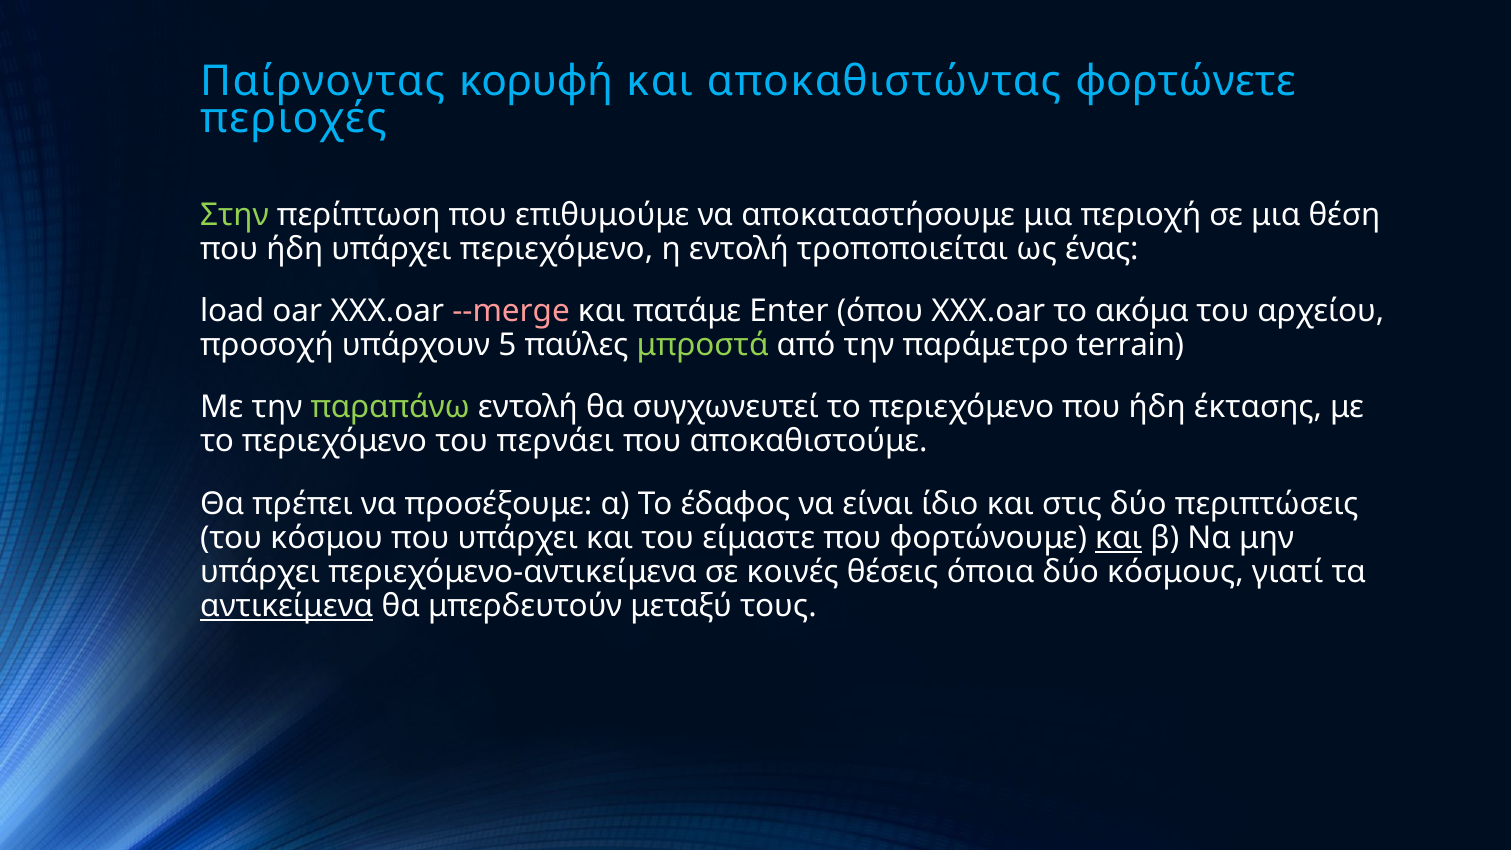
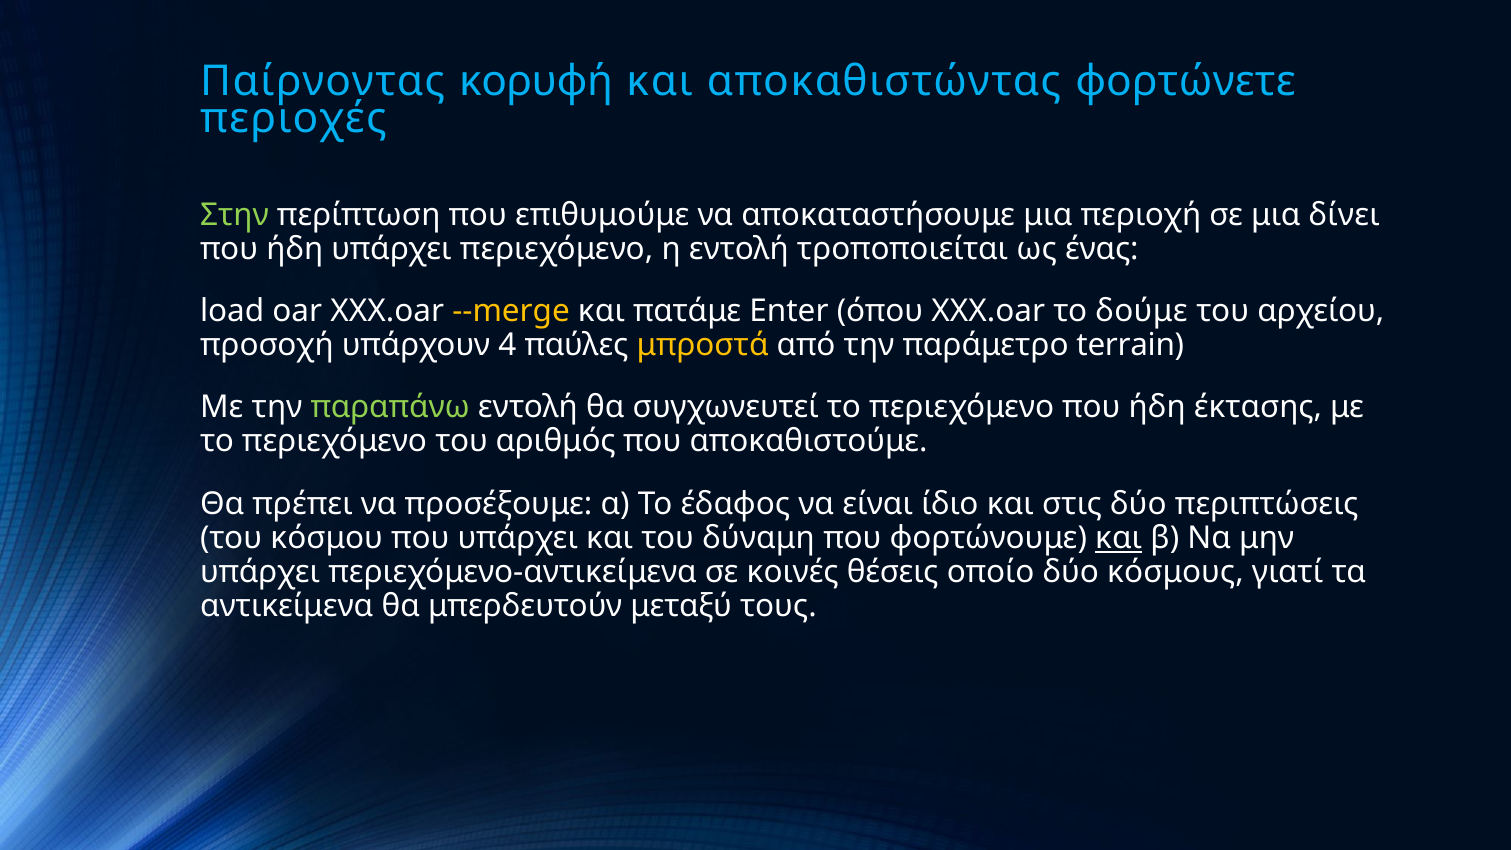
θέση: θέση -> δίνει (1344, 215)
--merge colour: pink -> yellow (511, 311)
ακόμα: ακόμα -> δούμε (1142, 311)
5: 5 -> 4 (507, 345)
μπροστά colour: light green -> yellow (703, 345)
περνάει: περνάει -> αριθμός (556, 442)
είμαστε: είμαστε -> δύναμη (759, 538)
όποια: όποια -> οποίο (991, 572)
αντικείμενα underline: present -> none (287, 606)
